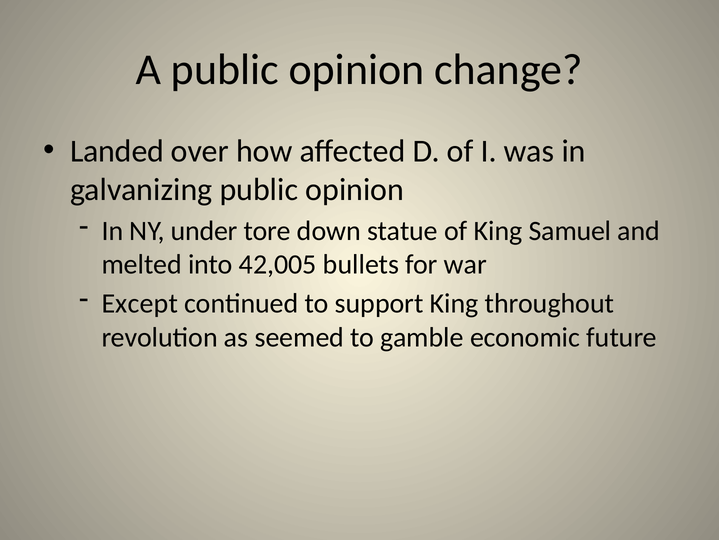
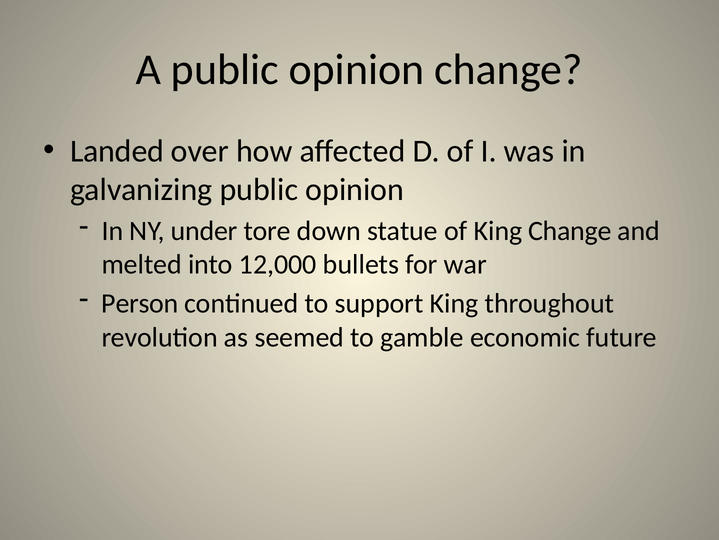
King Samuel: Samuel -> Change (570, 230)
42,005: 42,005 -> 12,000 (278, 264)
Except: Except -> Person (140, 303)
